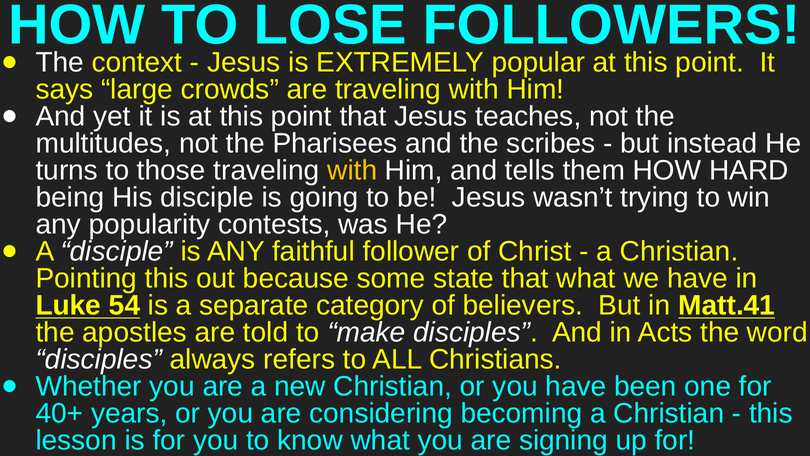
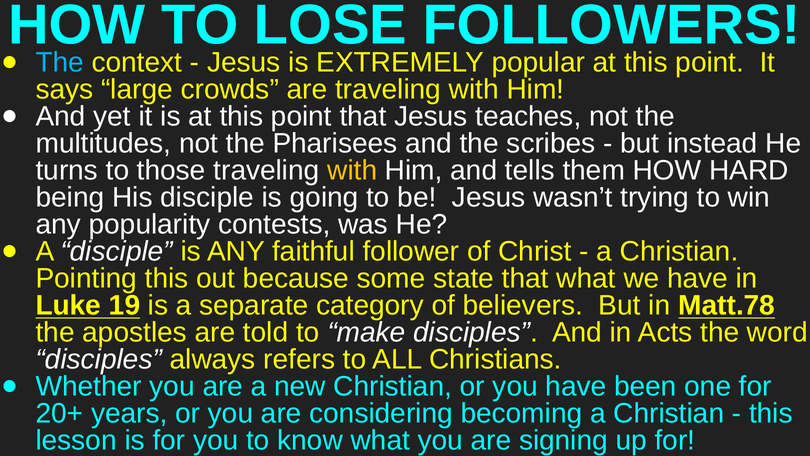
The colour: white -> light blue (60, 63)
54: 54 -> 19 (125, 305)
Matt.41: Matt.41 -> Matt.78 (727, 305)
40+: 40+ -> 20+ (59, 413)
